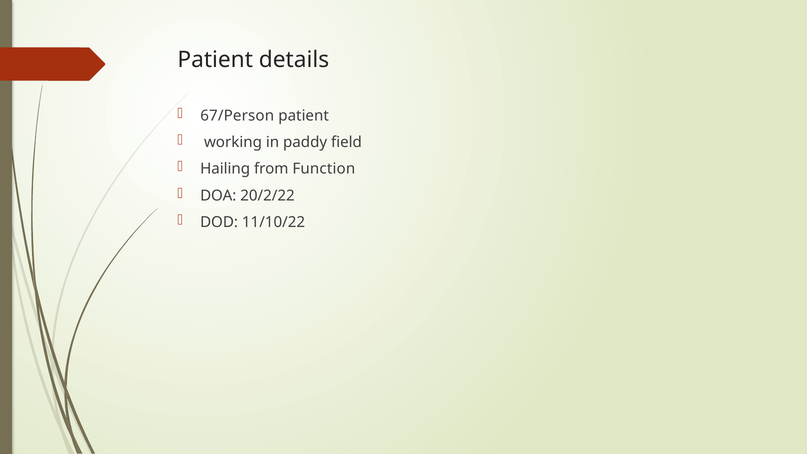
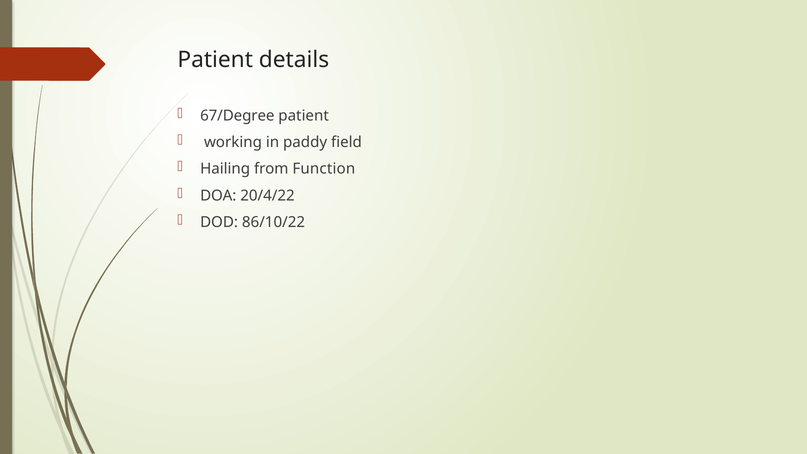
67/Person: 67/Person -> 67/Degree (237, 116)
20/2/22: 20/2/22 -> 20/4/22 (268, 195)
11/10/22: 11/10/22 -> 86/10/22 (274, 222)
